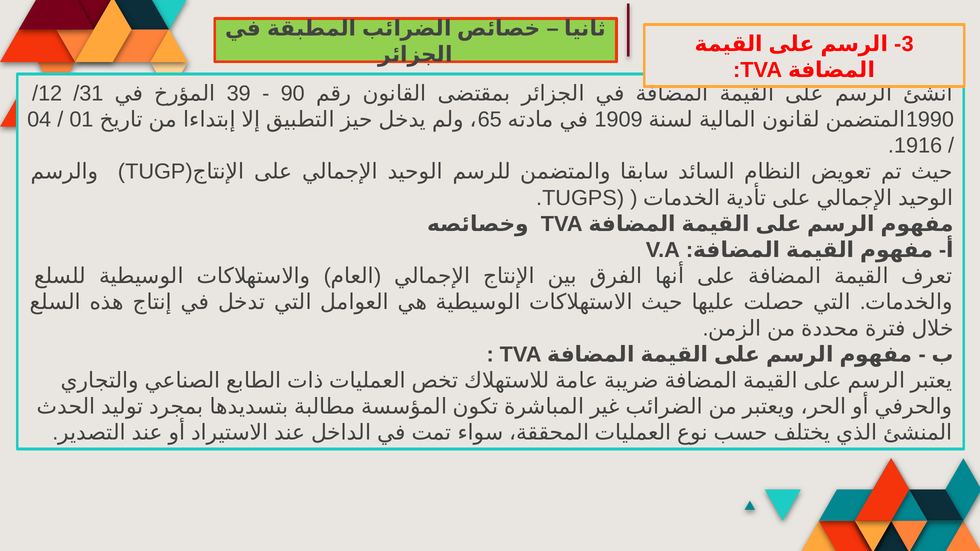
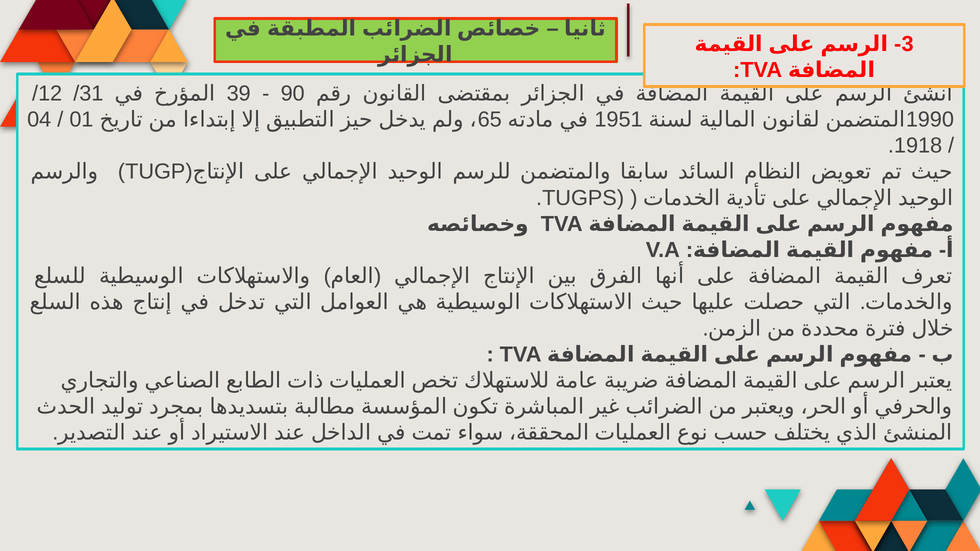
1909: 1909 -> 1951 (619, 120)
1916: 1916 -> 1918 (918, 146)
